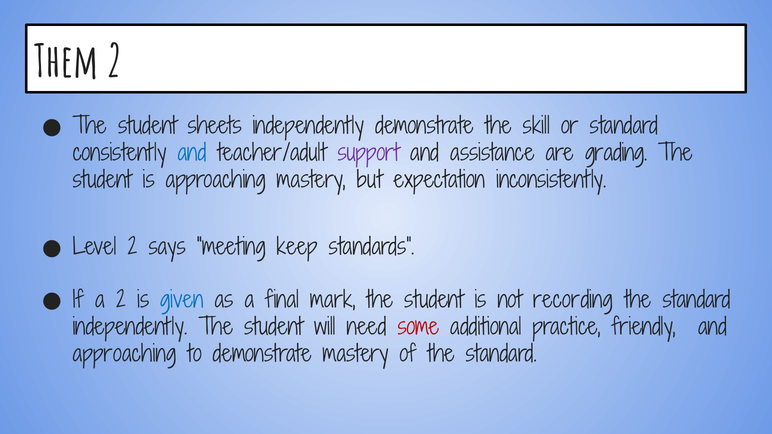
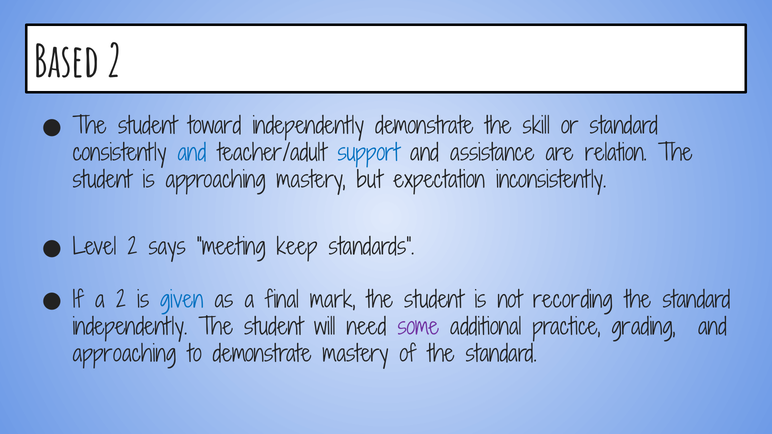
Them: Them -> Based (67, 63)
sheets: sheets -> toward (215, 127)
support colour: purple -> blue (369, 154)
grading: grading -> relation (616, 154)
some colour: red -> purple (418, 327)
friendly: friendly -> grading (644, 327)
